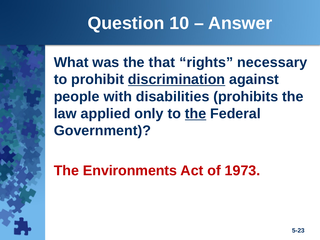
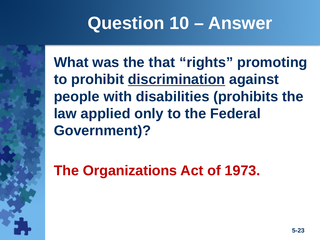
necessary: necessary -> promoting (272, 62)
the underline: present -> none (196, 114)
Environments: Environments -> Organizations (130, 171)
